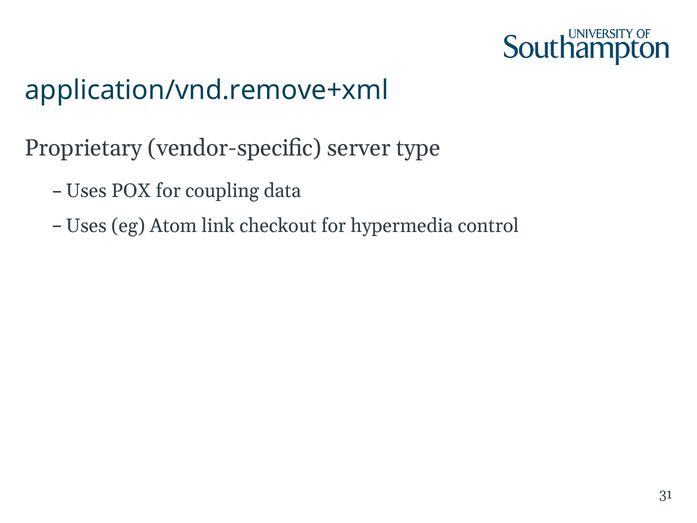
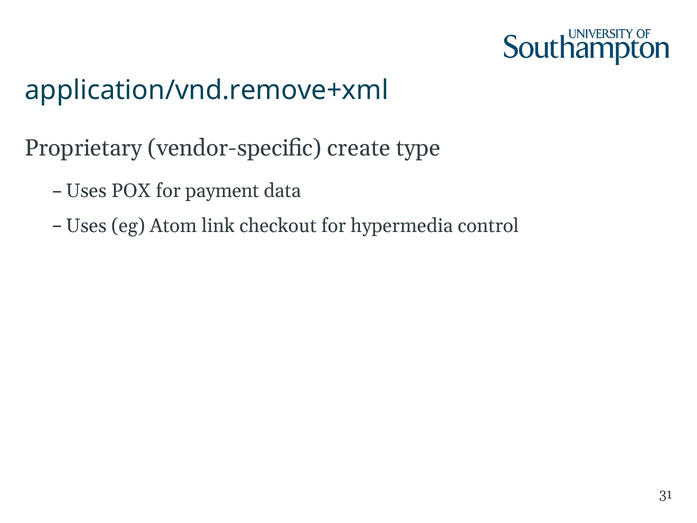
server: server -> create (359, 148)
coupling: coupling -> payment (222, 191)
